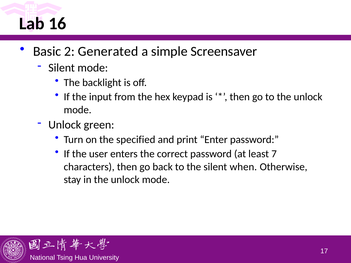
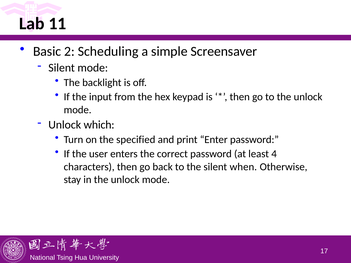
16: 16 -> 11 (57, 24)
Generated: Generated -> Scheduling (108, 51)
green: green -> which (99, 125)
7: 7 -> 4 (274, 154)
